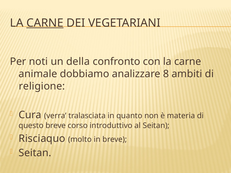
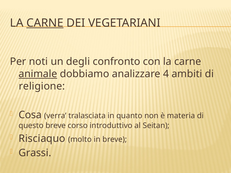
della: della -> degli (78, 62)
animale underline: none -> present (38, 74)
8: 8 -> 4 (166, 74)
Cura: Cura -> Cosa (30, 115)
Seitan: Seitan -> Grassi (35, 153)
